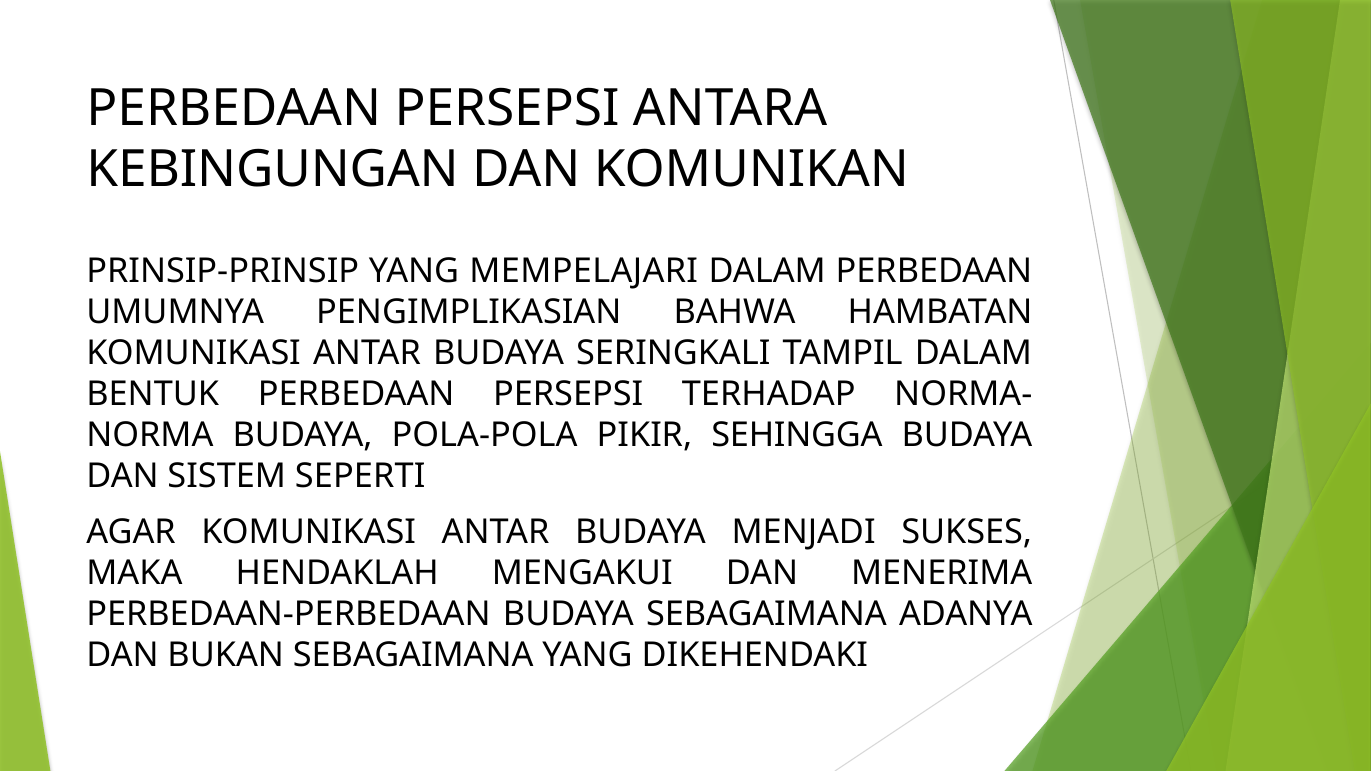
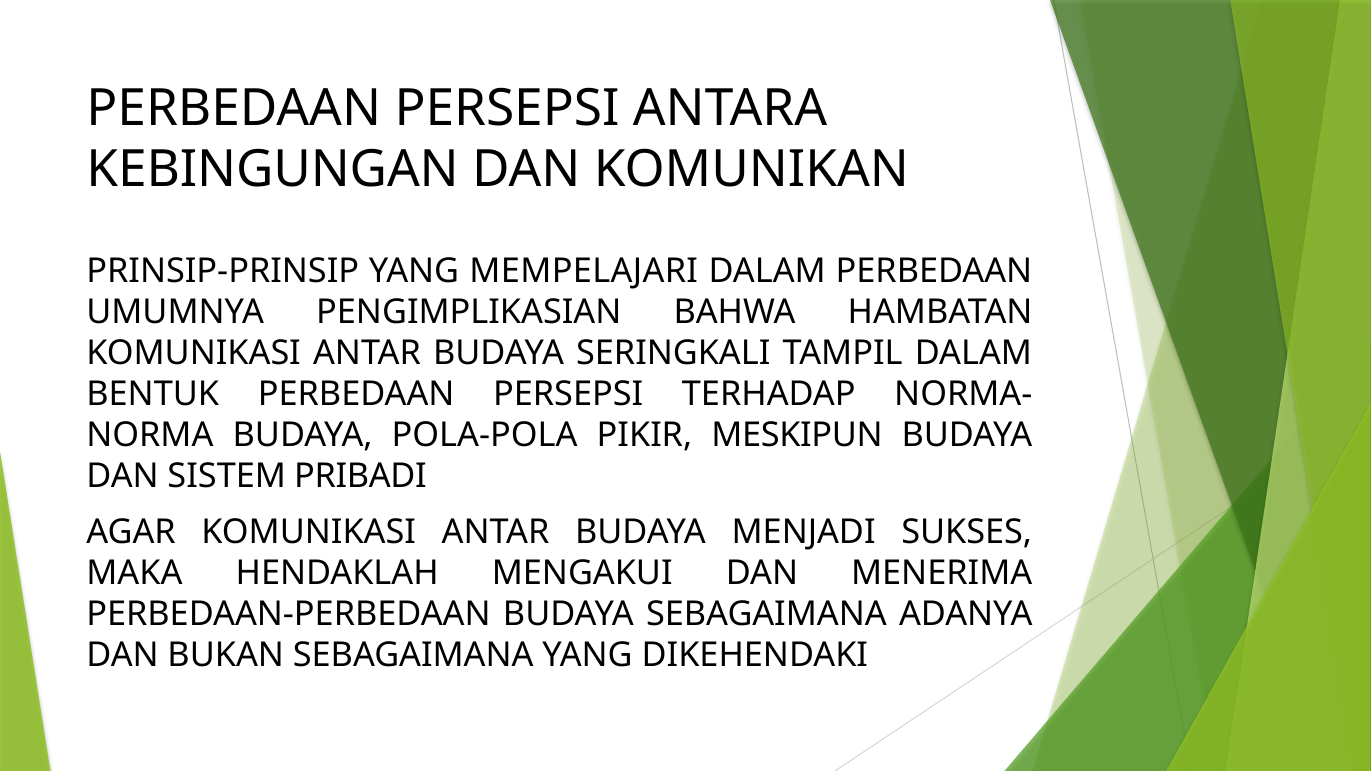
SEHINGGA: SEHINGGA -> MESKIPUN (797, 436)
SEPERTI: SEPERTI -> PRIBADI (360, 477)
